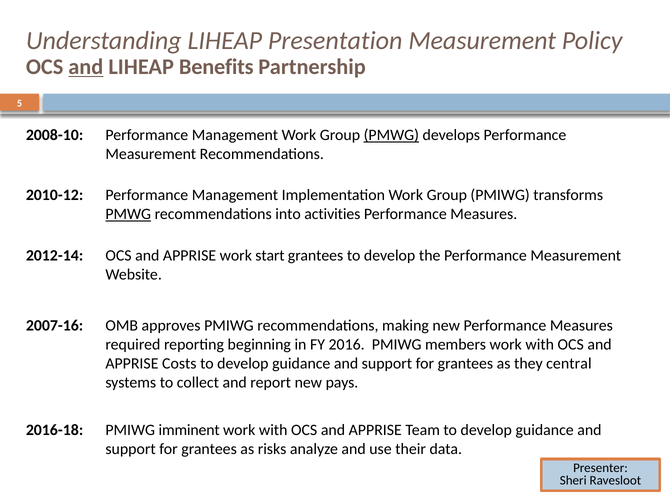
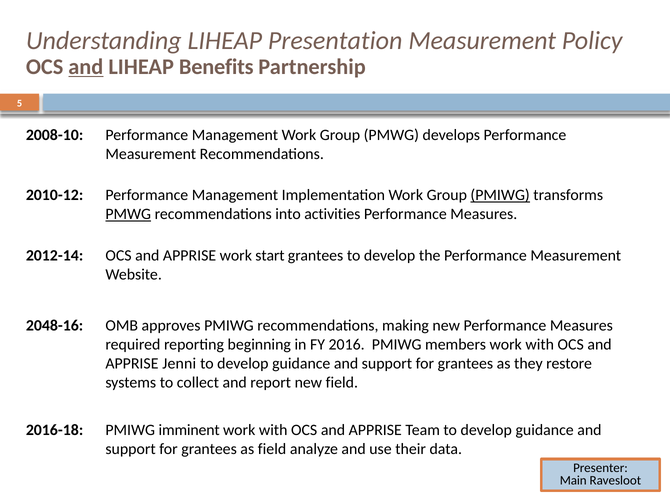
PMWG underline: present -> none (391, 135)
PMIWG underline: none -> present (500, 195)
2007-16: 2007-16 -> 2048-16 (55, 326)
Costs: Costs -> Jenni (179, 364)
central: central -> restore (569, 364)
new pays: pays -> field (342, 383)
as risks: risks -> field (272, 450)
Sheri: Sheri -> Main (573, 481)
